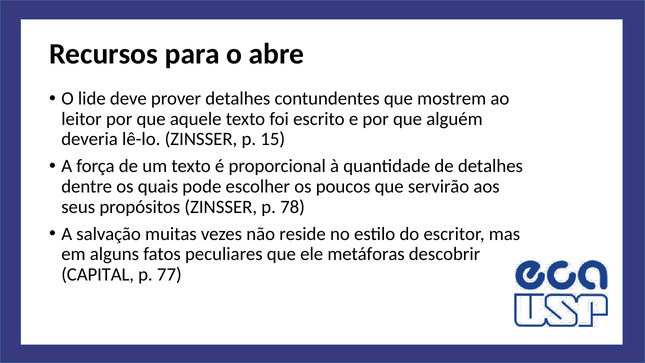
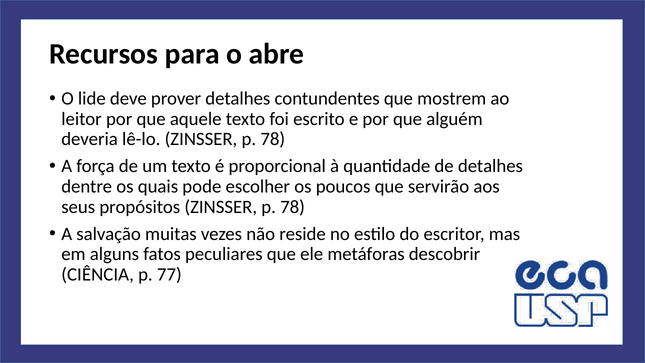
lê-lo ZINSSER p 15: 15 -> 78 (273, 139)
CAPITAL: CAPITAL -> CIÊNCIA (98, 274)
